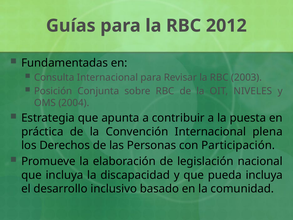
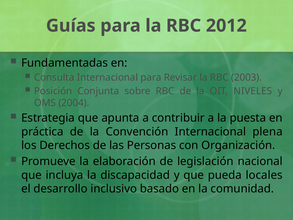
Participación: Participación -> Organización (238, 145)
pueda incluya: incluya -> locales (264, 175)
